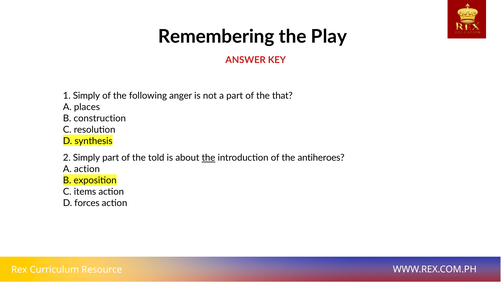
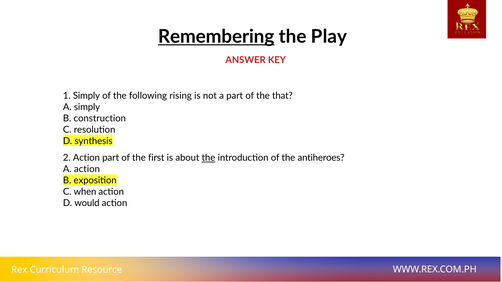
Remembering underline: none -> present (216, 37)
anger: anger -> rising (181, 96)
A places: places -> simply (87, 107)
2 Simply: Simply -> Action (86, 158)
told: told -> first (156, 158)
items: items -> when (85, 192)
forces: forces -> would (87, 203)
